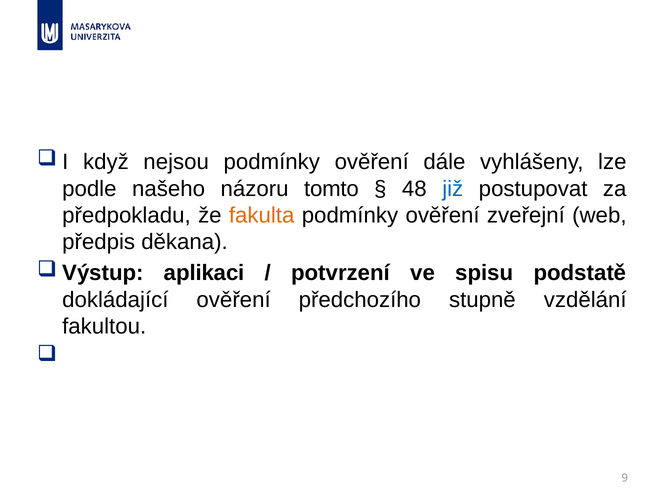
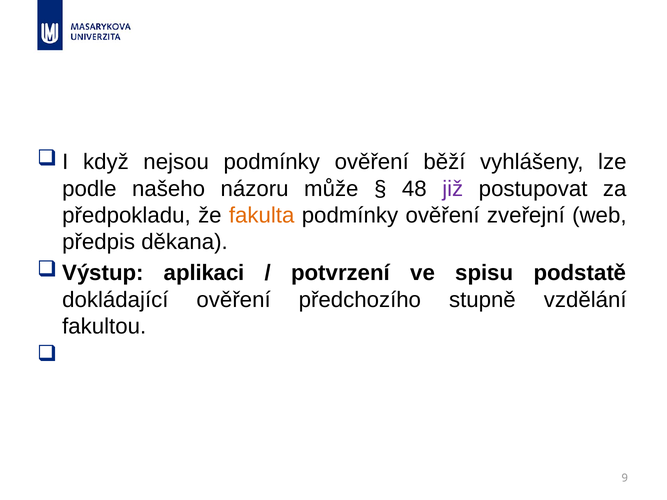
dále: dále -> běží (444, 162)
tomto: tomto -> může (331, 189)
již colour: blue -> purple (453, 189)
